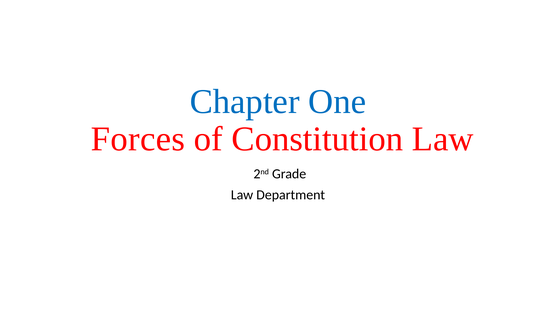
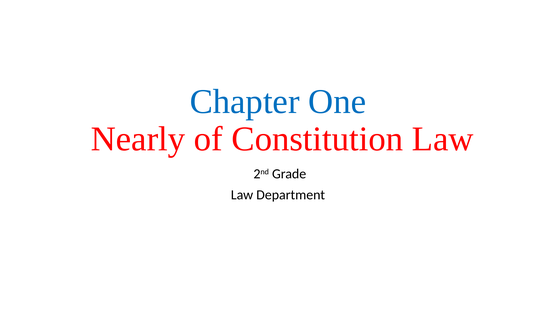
Forces: Forces -> Nearly (138, 139)
